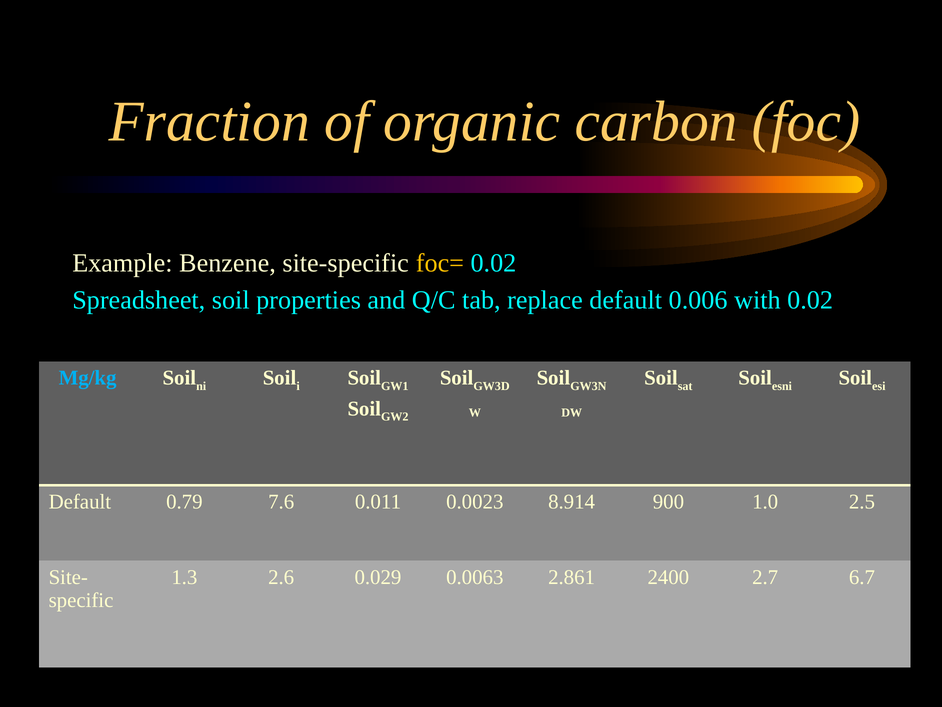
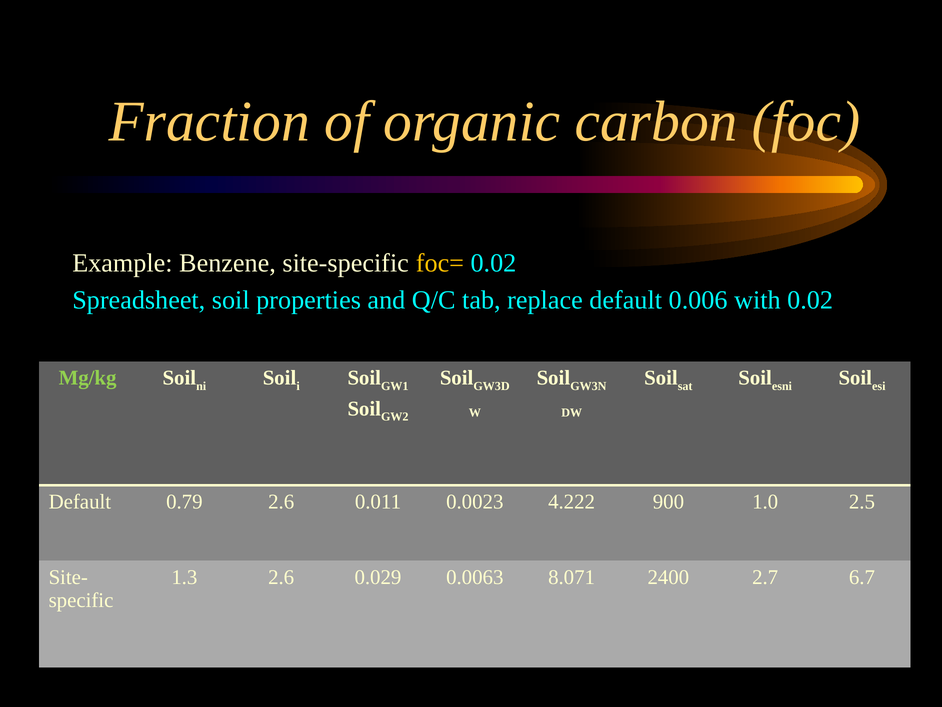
Mg/kg colour: light blue -> light green (88, 378)
0.79 7.6: 7.6 -> 2.6 (281, 501)
8.914: 8.914 -> 4.222 (572, 501)
2.861: 2.861 -> 8.071 (572, 577)
